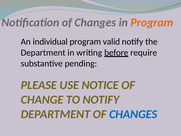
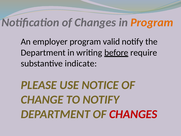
individual: individual -> employer (50, 42)
pending: pending -> indicate (81, 63)
CHANGES colour: blue -> red (133, 114)
